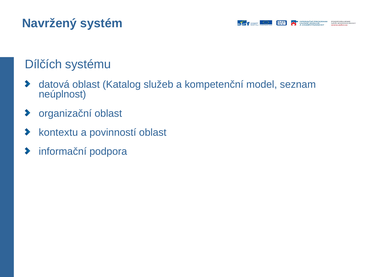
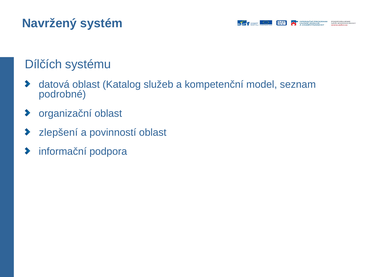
neúplnost: neúplnost -> podrobné (62, 94)
kontextu: kontextu -> zlepšení (58, 132)
